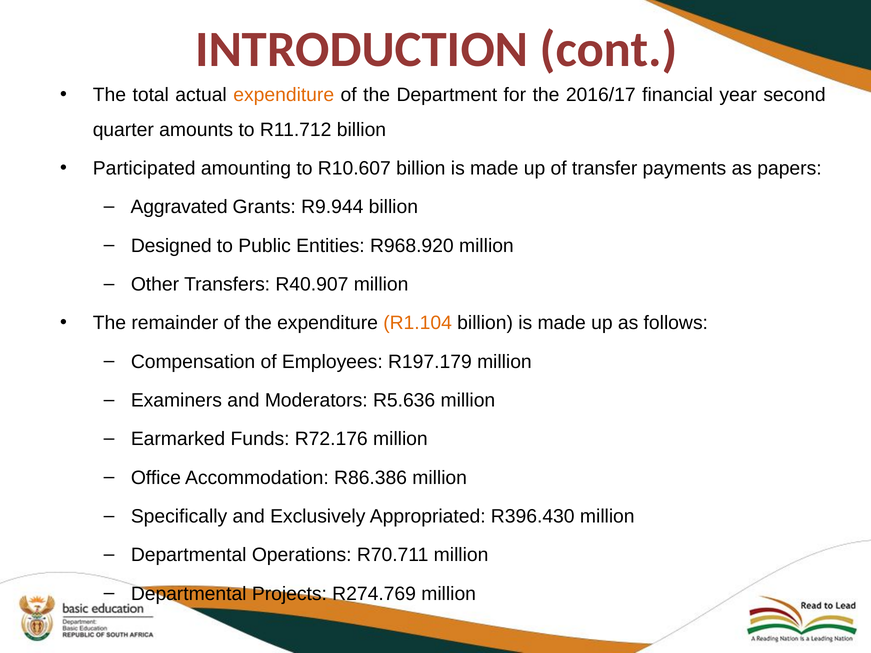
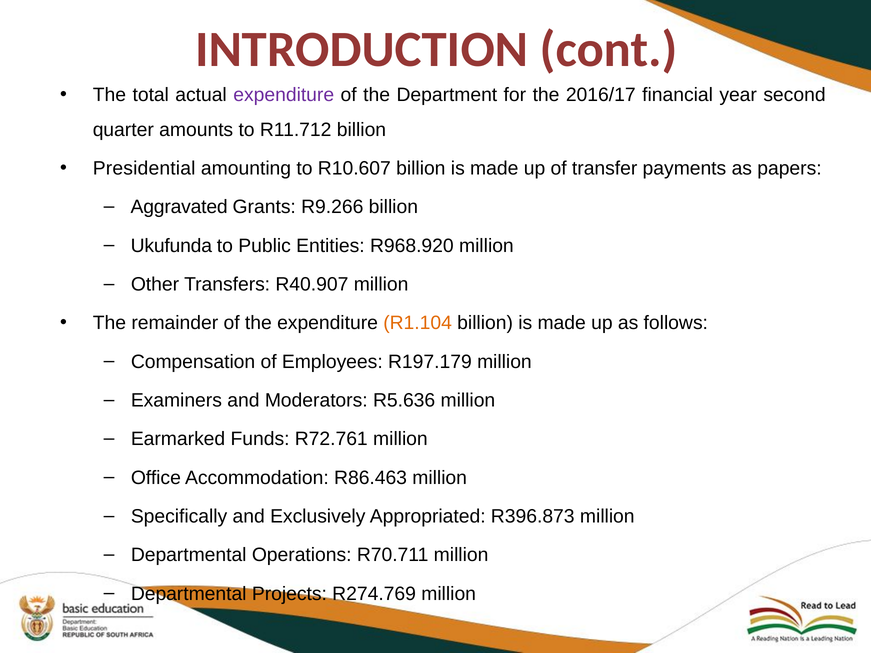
expenditure colour: orange -> purple (284, 95)
Participated: Participated -> Presidential (144, 168)
R9.944: R9.944 -> R9.266 (332, 207)
Designed: Designed -> Ukufunda (171, 246)
R72.176: R72.176 -> R72.761 (331, 439)
R86.386: R86.386 -> R86.463 (371, 478)
R396.430: R396.430 -> R396.873 (533, 516)
